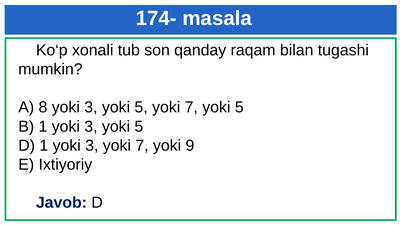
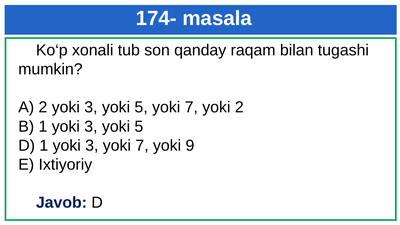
A 8: 8 -> 2 (43, 107)
7 yoki 5: 5 -> 2 (239, 107)
